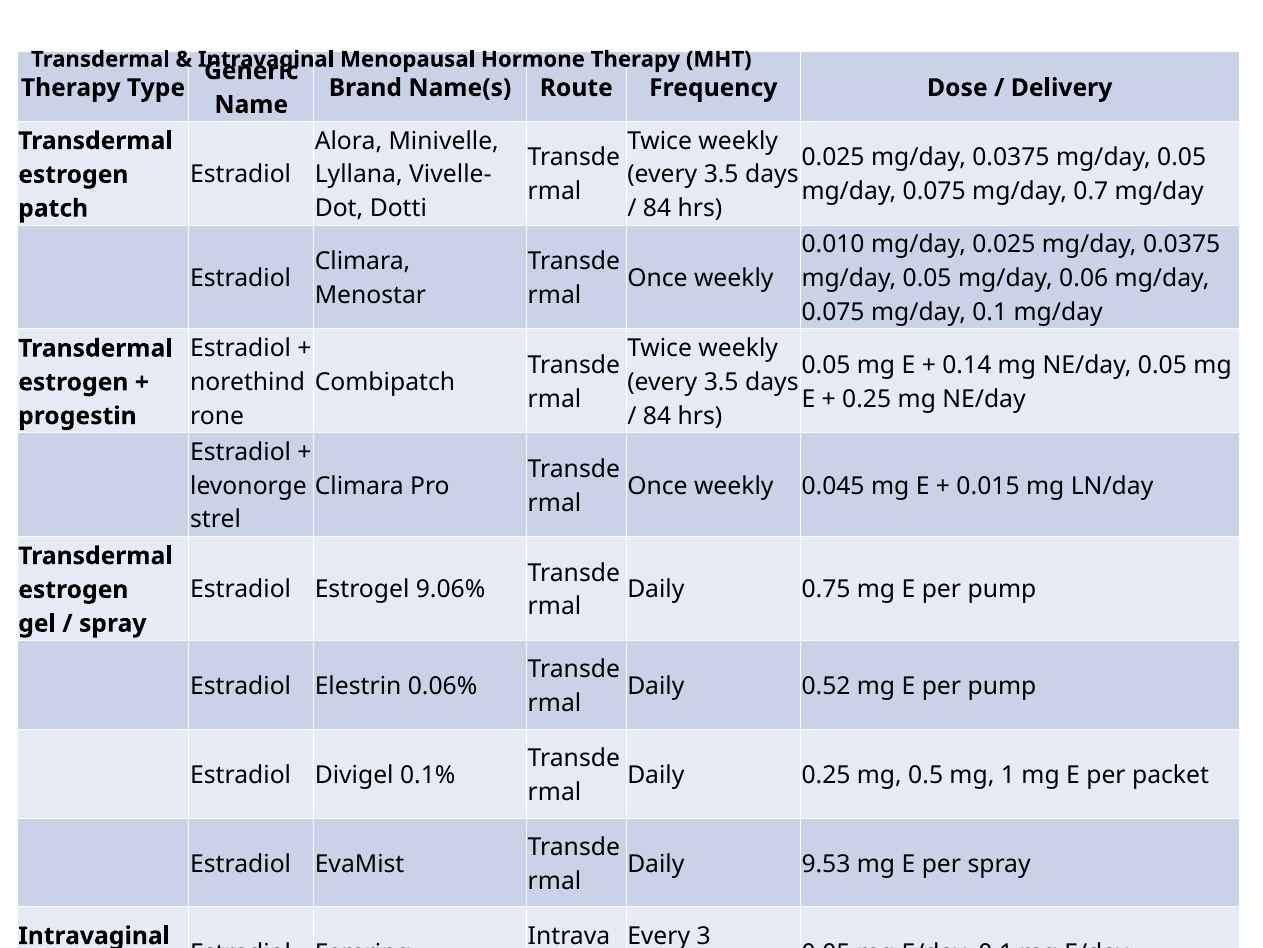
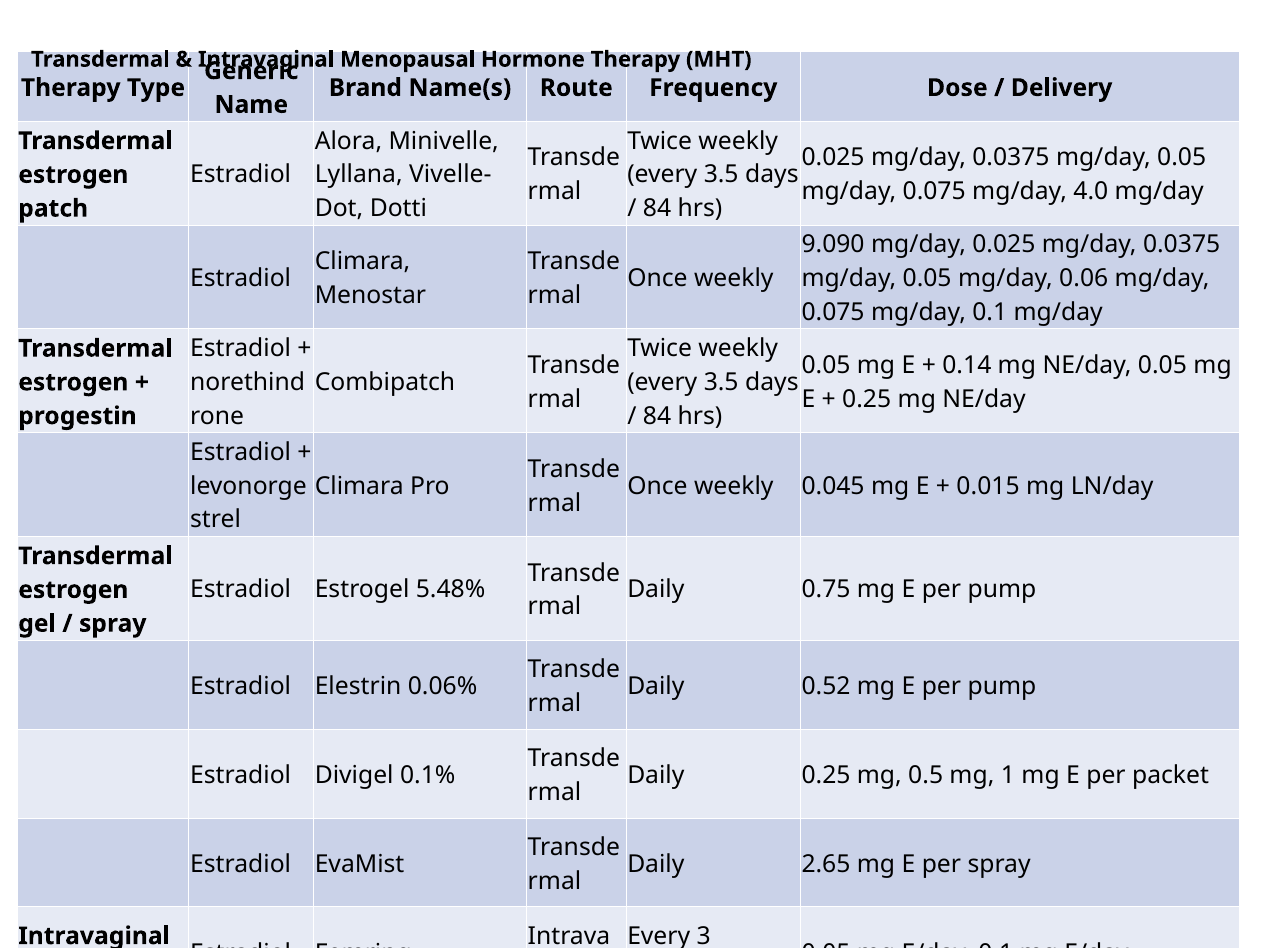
0.7: 0.7 -> 4.0 (1091, 191)
0.010: 0.010 -> 9.090 (833, 244)
9.06%: 9.06% -> 5.48% (451, 589)
9.53: 9.53 -> 2.65 (826, 863)
